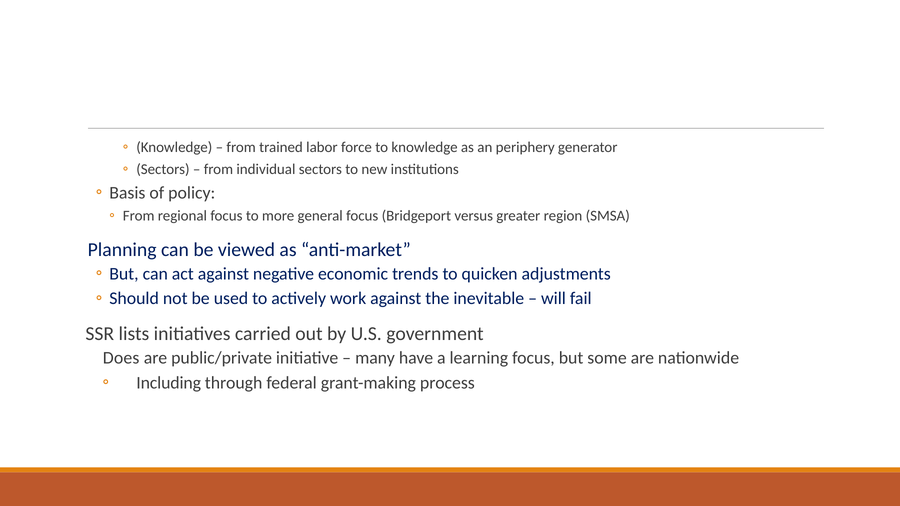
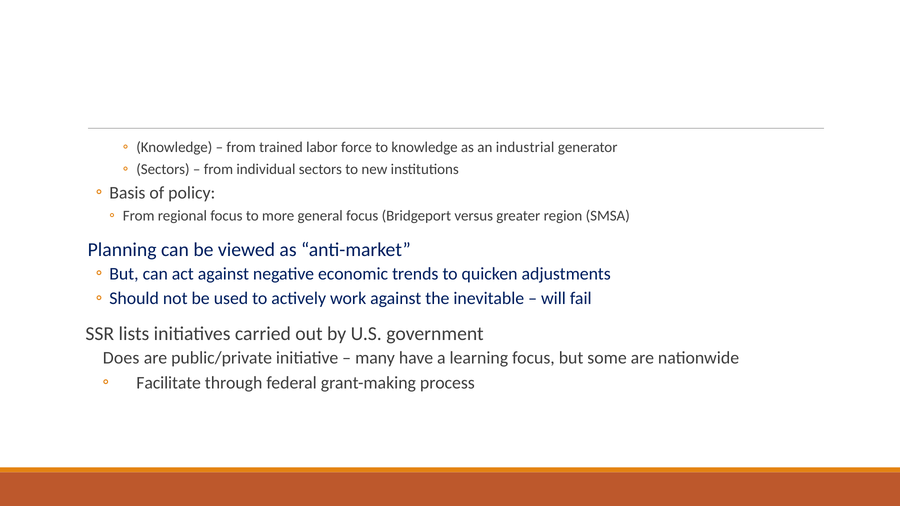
periphery: periphery -> industrial (525, 148)
Including: Including -> Facilitate (169, 383)
